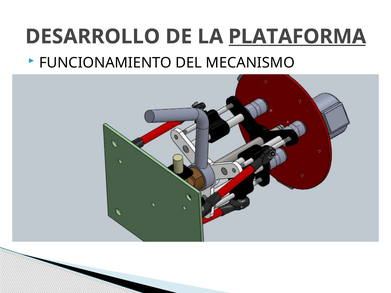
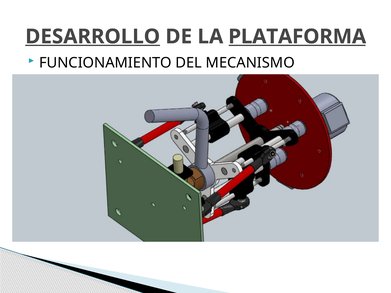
DESARROLLO underline: none -> present (93, 37)
